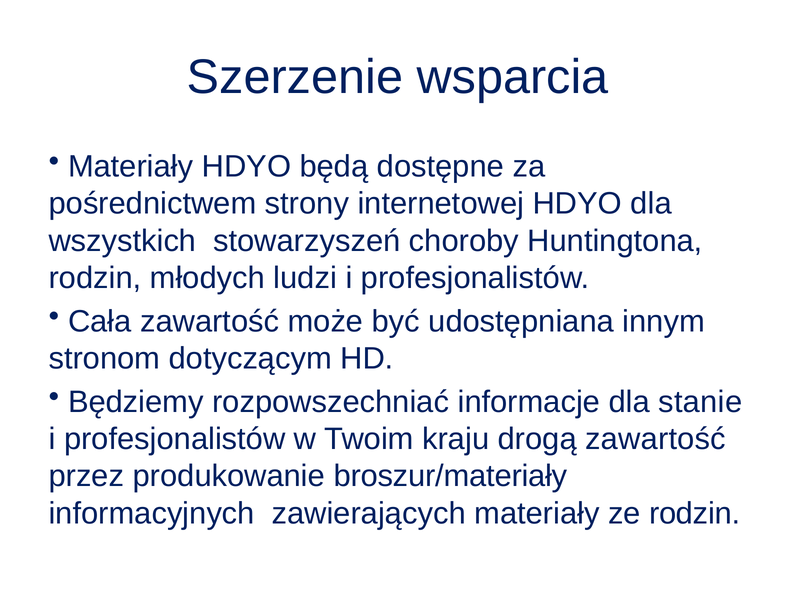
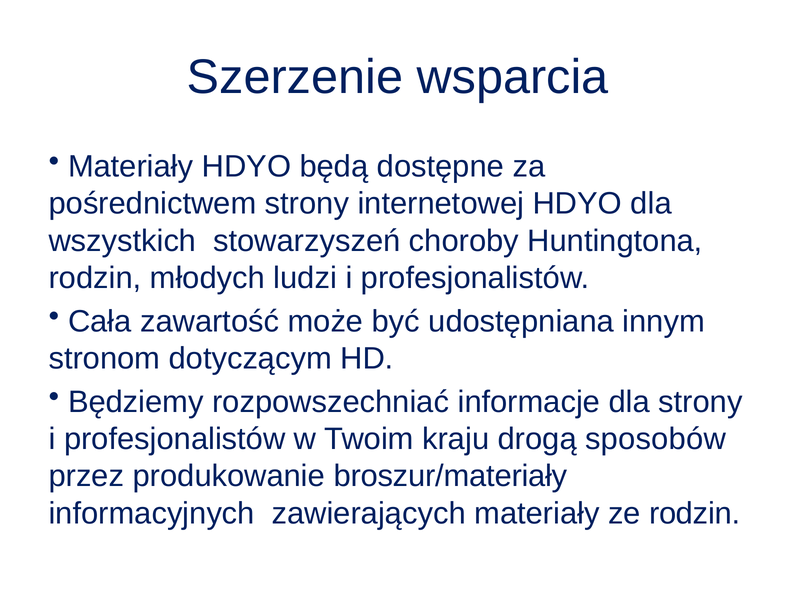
dla stanie: stanie -> strony (700, 402)
drogą zawartość: zawartość -> sposobów (656, 439)
